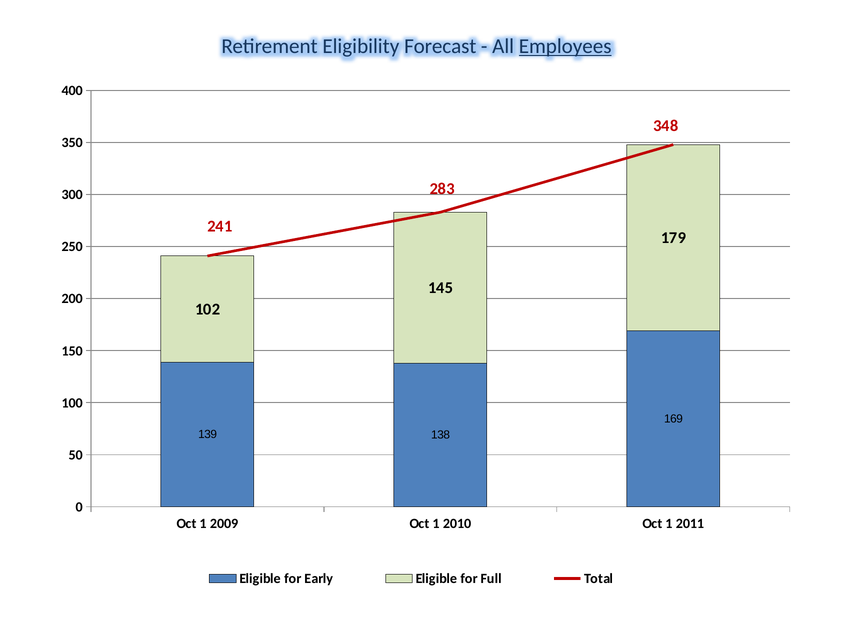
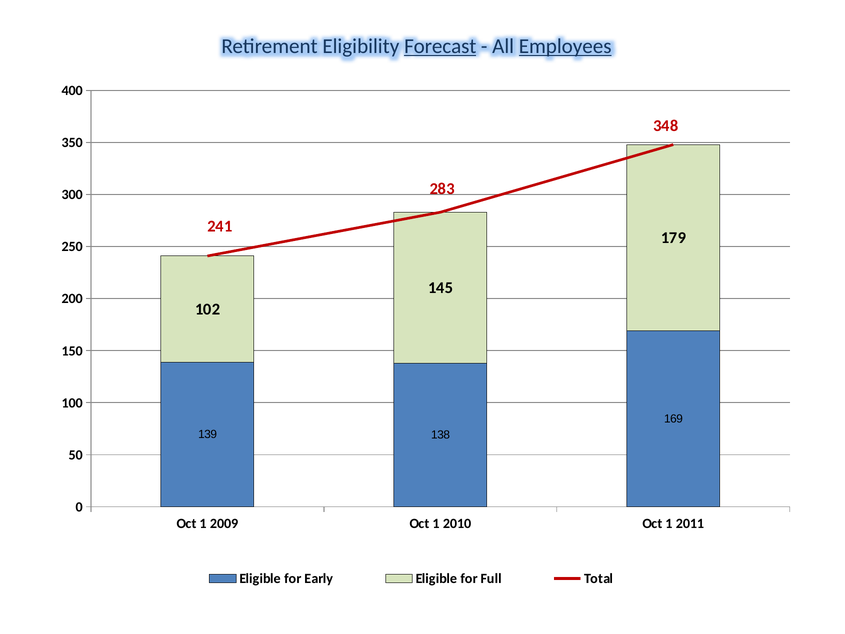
Forecast underline: none -> present (440, 46)
